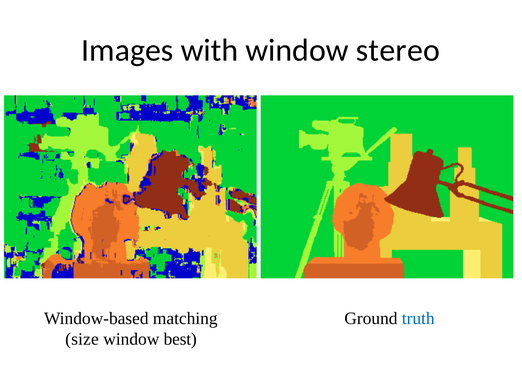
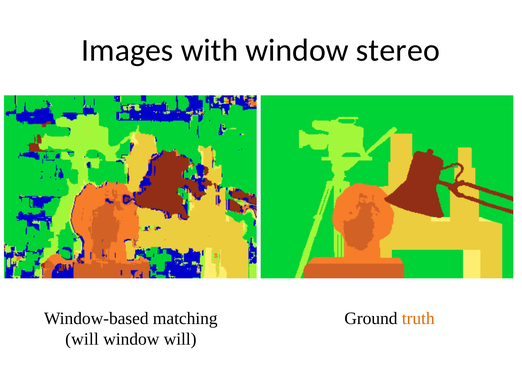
truth colour: blue -> orange (418, 319)
size: size -> will (82, 340)
window best: best -> will (180, 340)
